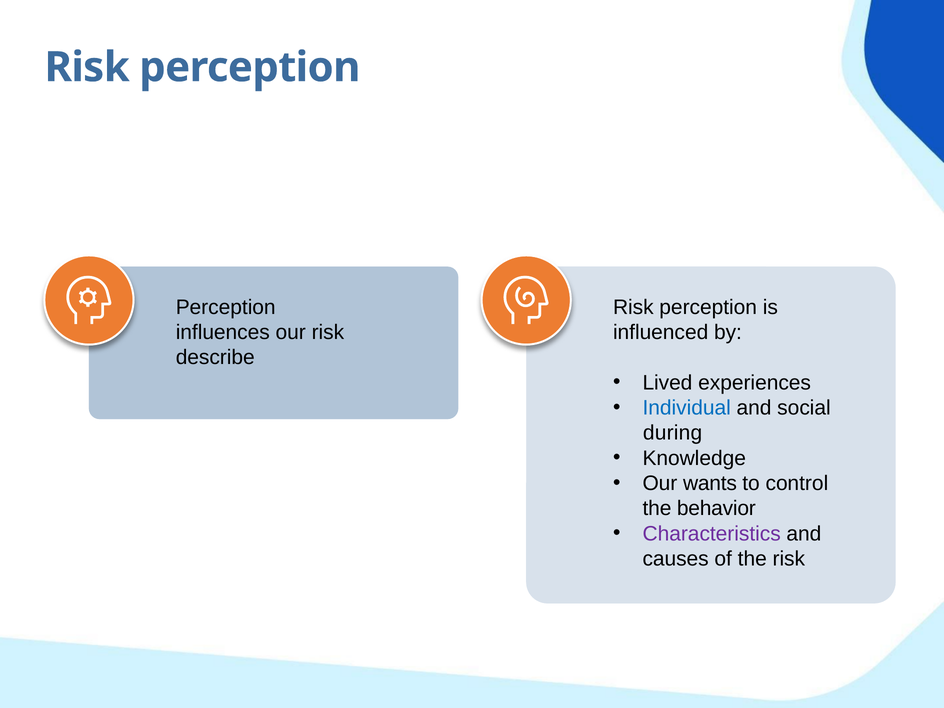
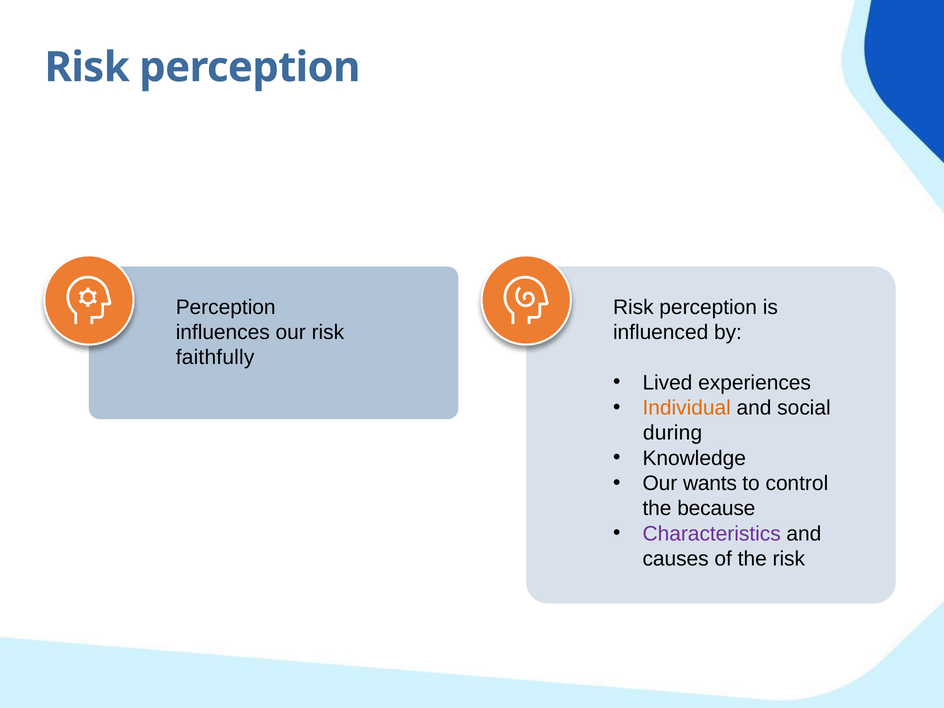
describe: describe -> faithfully (215, 358)
Individual colour: blue -> orange (687, 408)
behavior: behavior -> because (716, 508)
